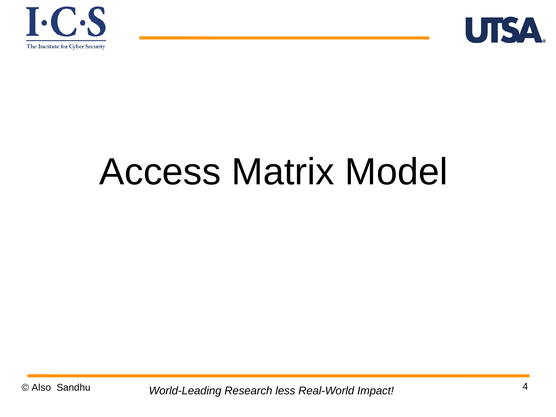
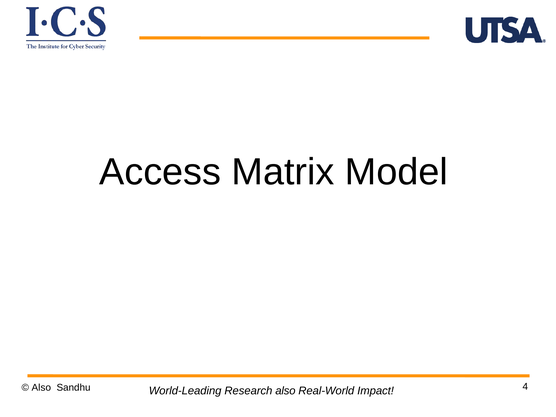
Research less: less -> also (285, 391)
